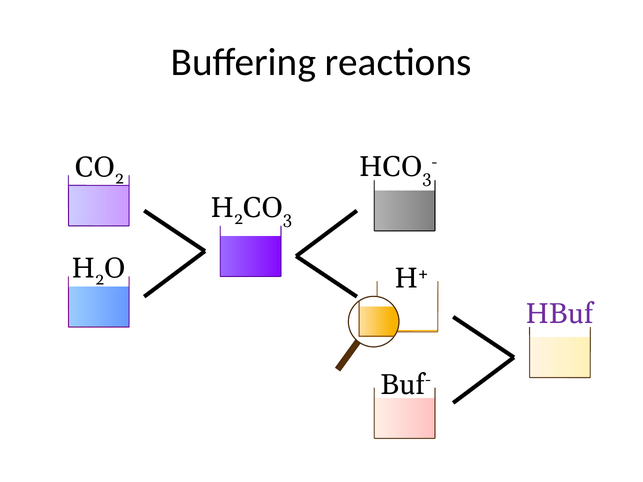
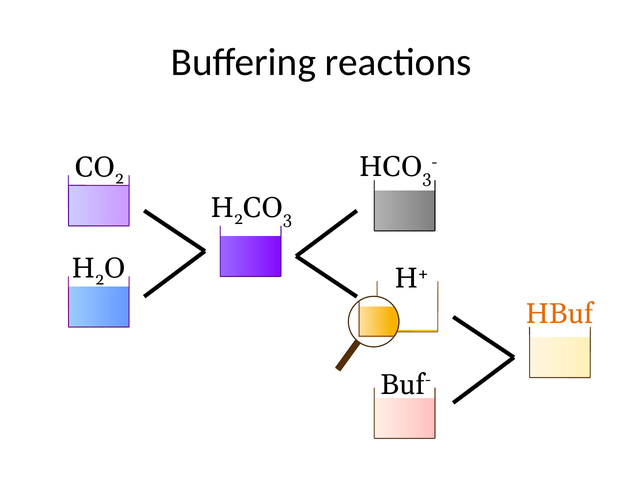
HBuf colour: purple -> orange (560, 314)
